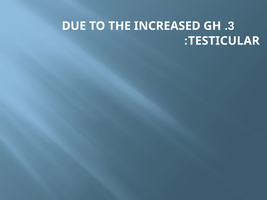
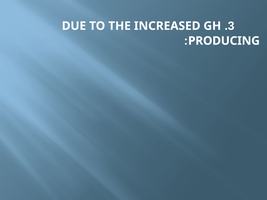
TESTICULAR: TESTICULAR -> PRODUCING (224, 41)
